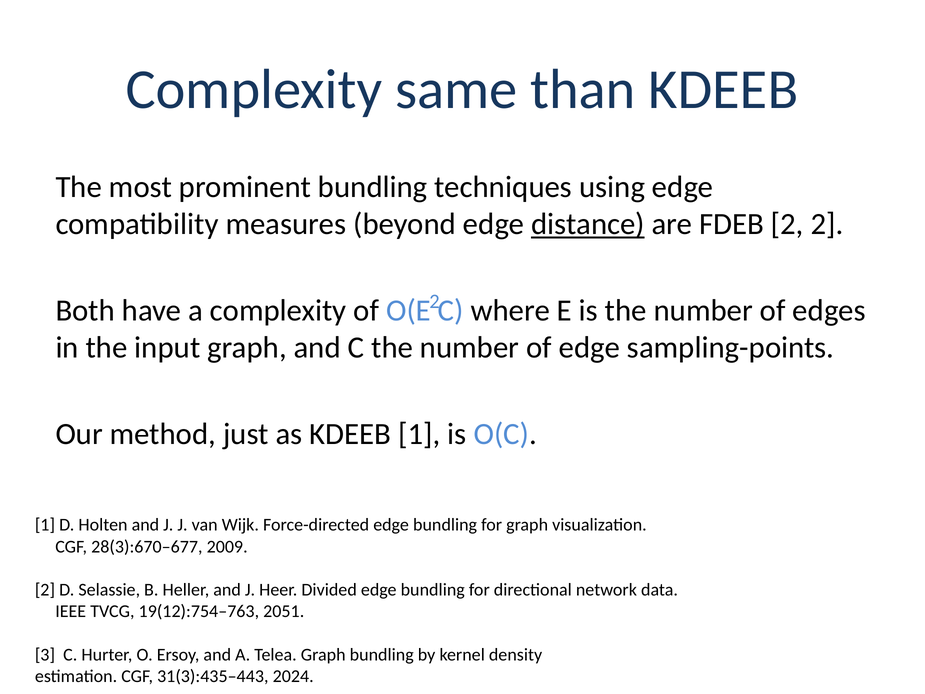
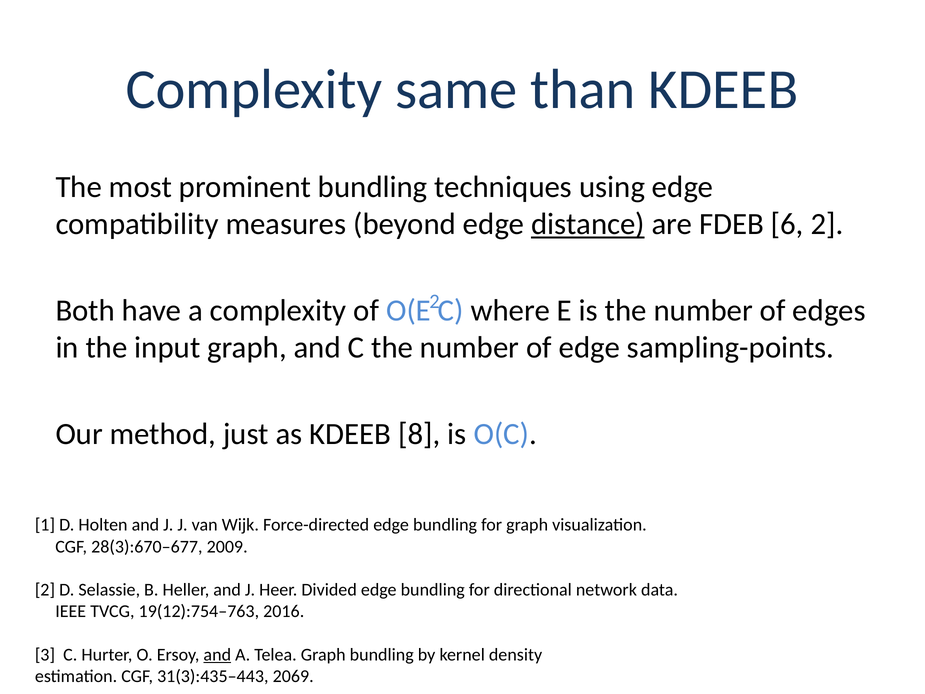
FDEB 2: 2 -> 6 (787, 224)
KDEEB 1: 1 -> 8 (419, 434)
2051: 2051 -> 2016 (284, 611)
and underline: none -> present (217, 654)
2024: 2024 -> 2069 (293, 676)
